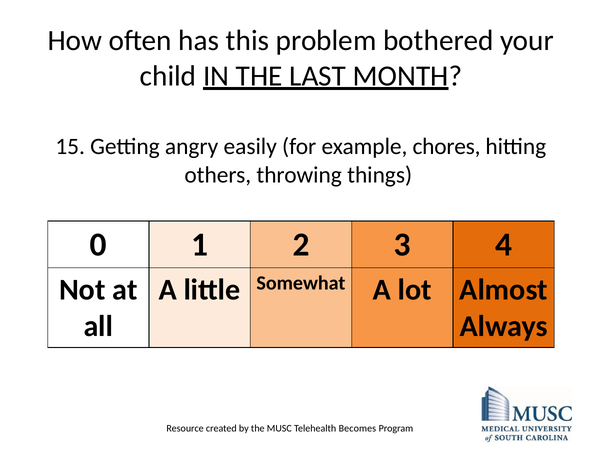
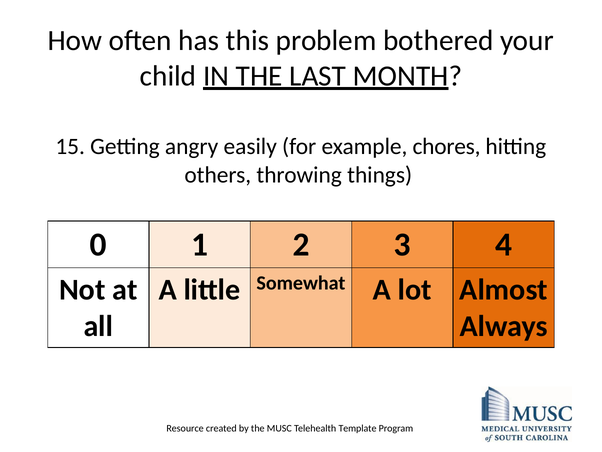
Becomes: Becomes -> Template (357, 428)
